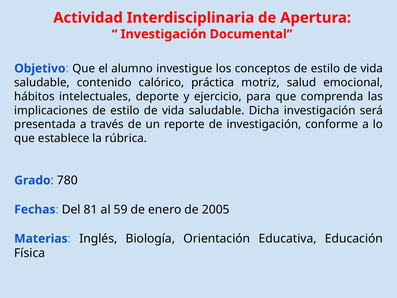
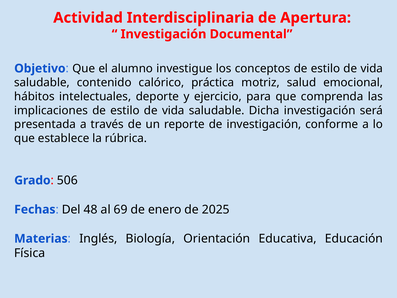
780: 780 -> 506 (67, 180)
81: 81 -> 48 (91, 209)
59: 59 -> 69 (121, 209)
2005: 2005 -> 2025 (216, 209)
